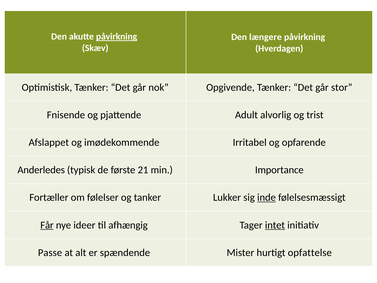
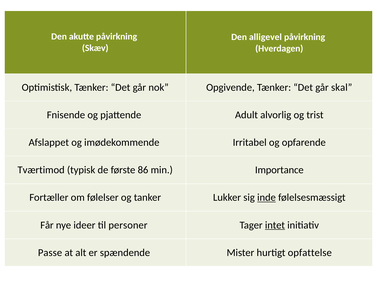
påvirkning underline: present -> none (117, 37)
længere: længere -> alligevel (265, 37)
stor: stor -> skal (342, 87)
Anderledes: Anderledes -> Tværtimod (41, 170)
21: 21 -> 86 (143, 170)
Får underline: present -> none (47, 225)
afhængig: afhængig -> personer (128, 225)
